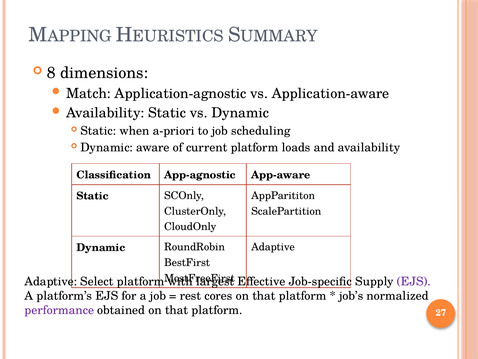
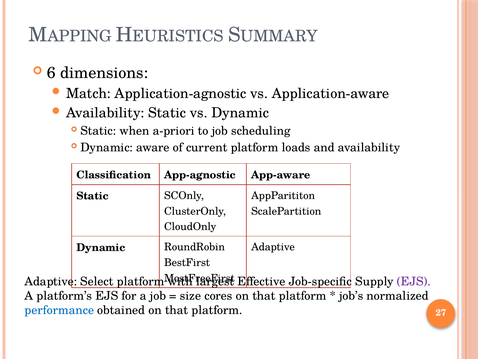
8: 8 -> 6 (51, 73)
rest: rest -> size (190, 296)
performance colour: purple -> blue (59, 310)
